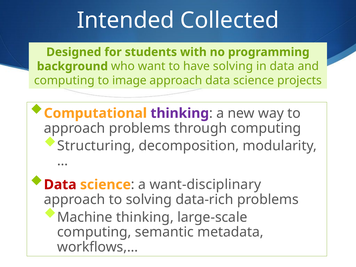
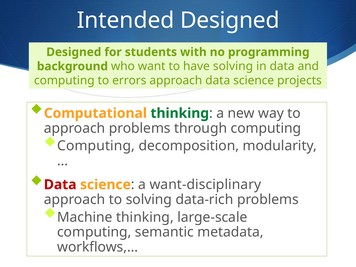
Intended Collected: Collected -> Designed (230, 20)
image: image -> errors (129, 81)
thinking colour: purple -> green (180, 113)
Structuring: Structuring -> Computing (96, 146)
